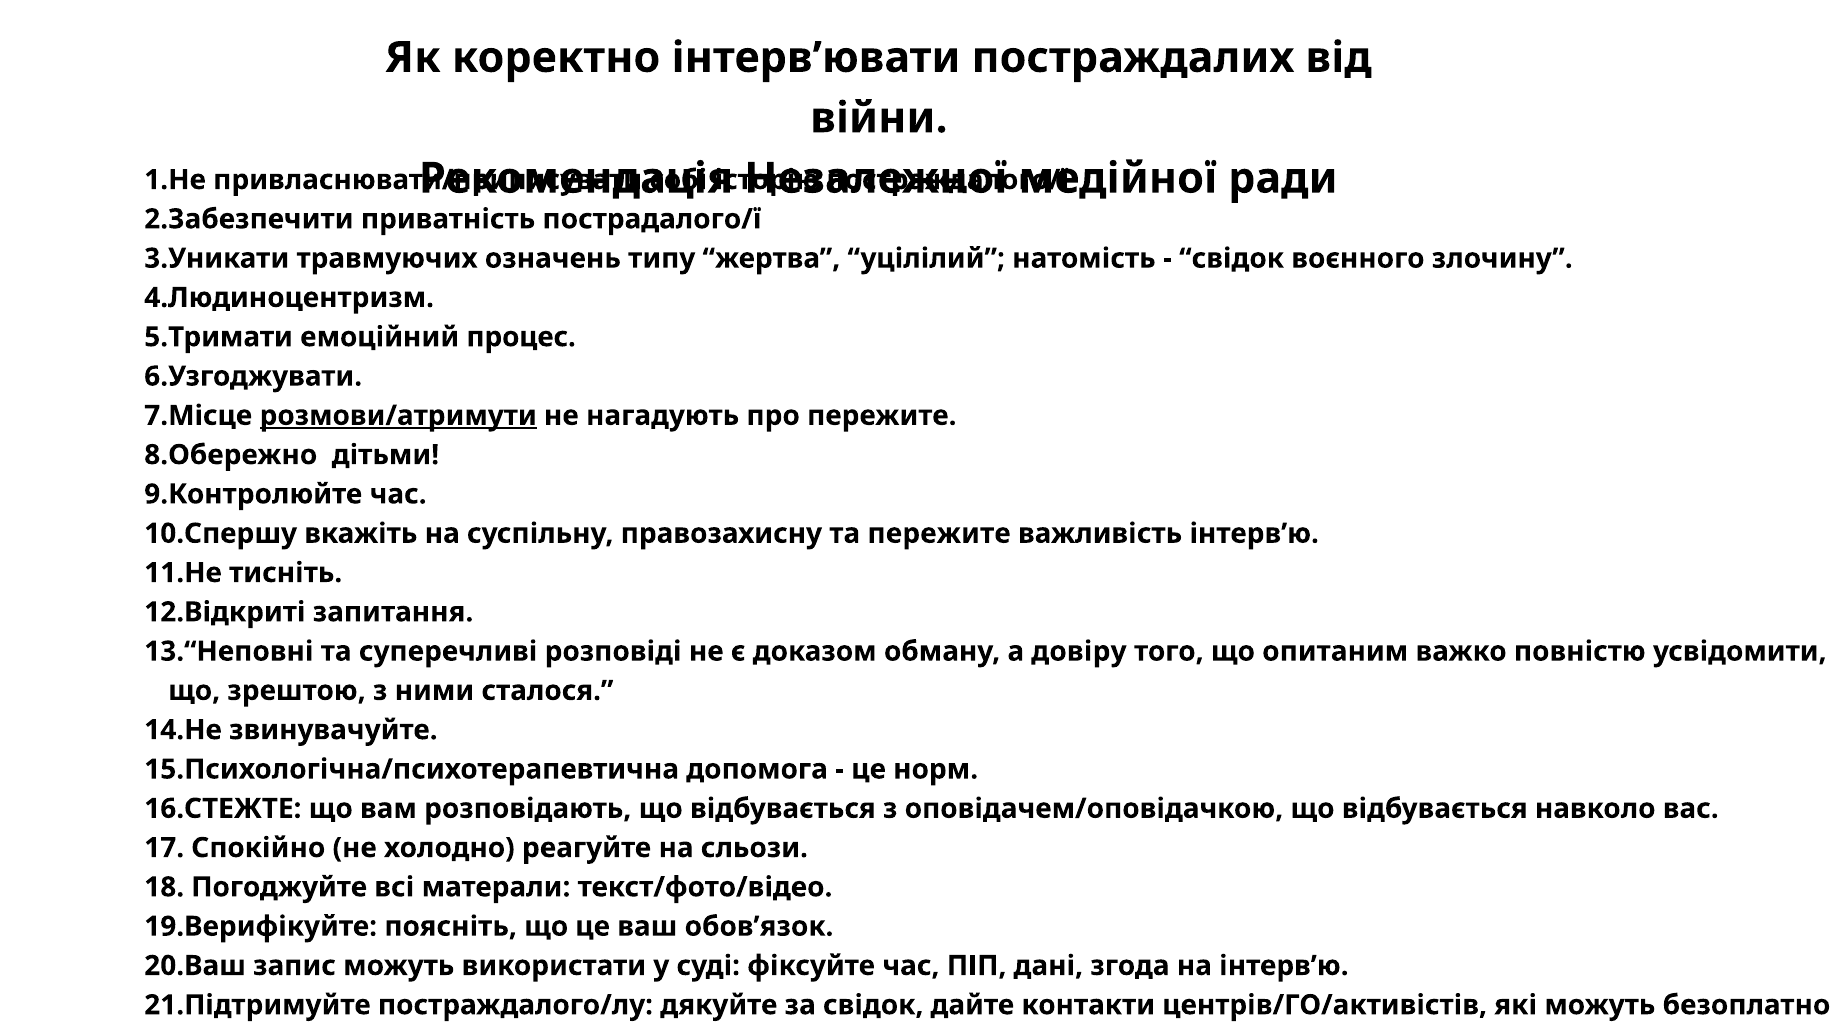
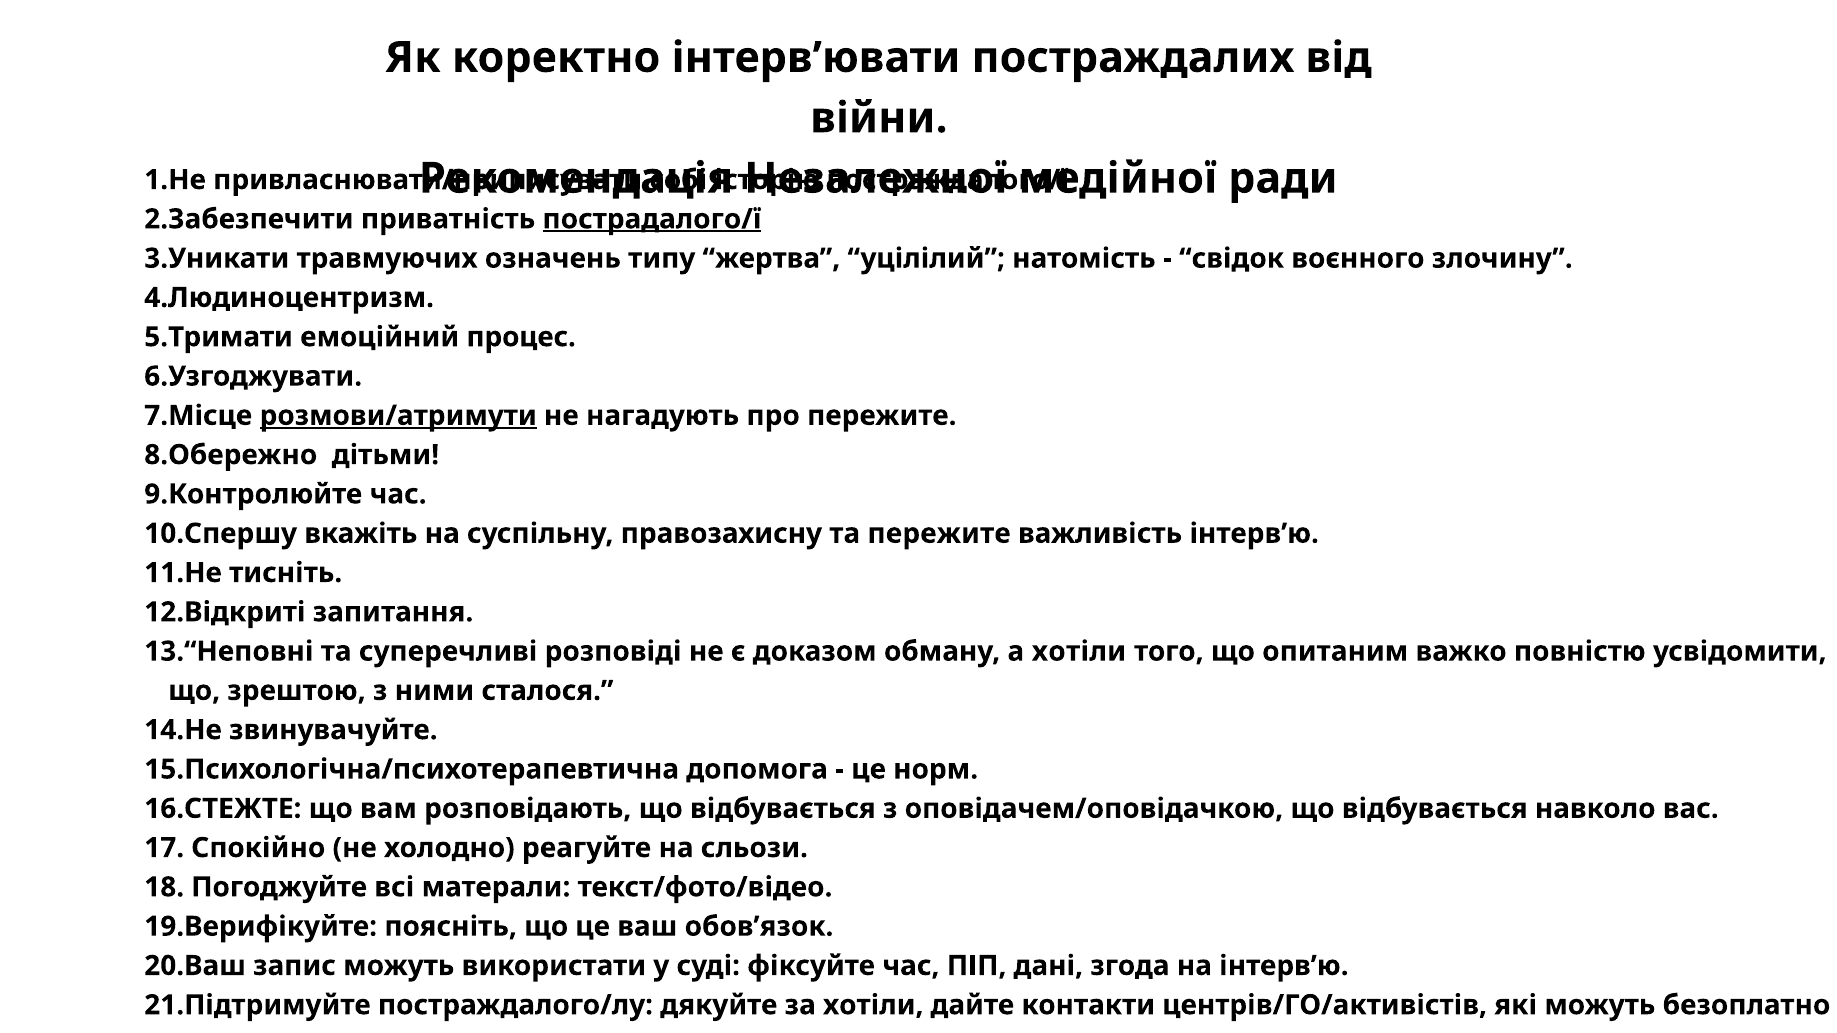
пострадалого/ї underline: none -> present (652, 219)
а довіру: довіру -> хотіли (1079, 652)
за свідок: свідок -> хотіли (873, 1005)
